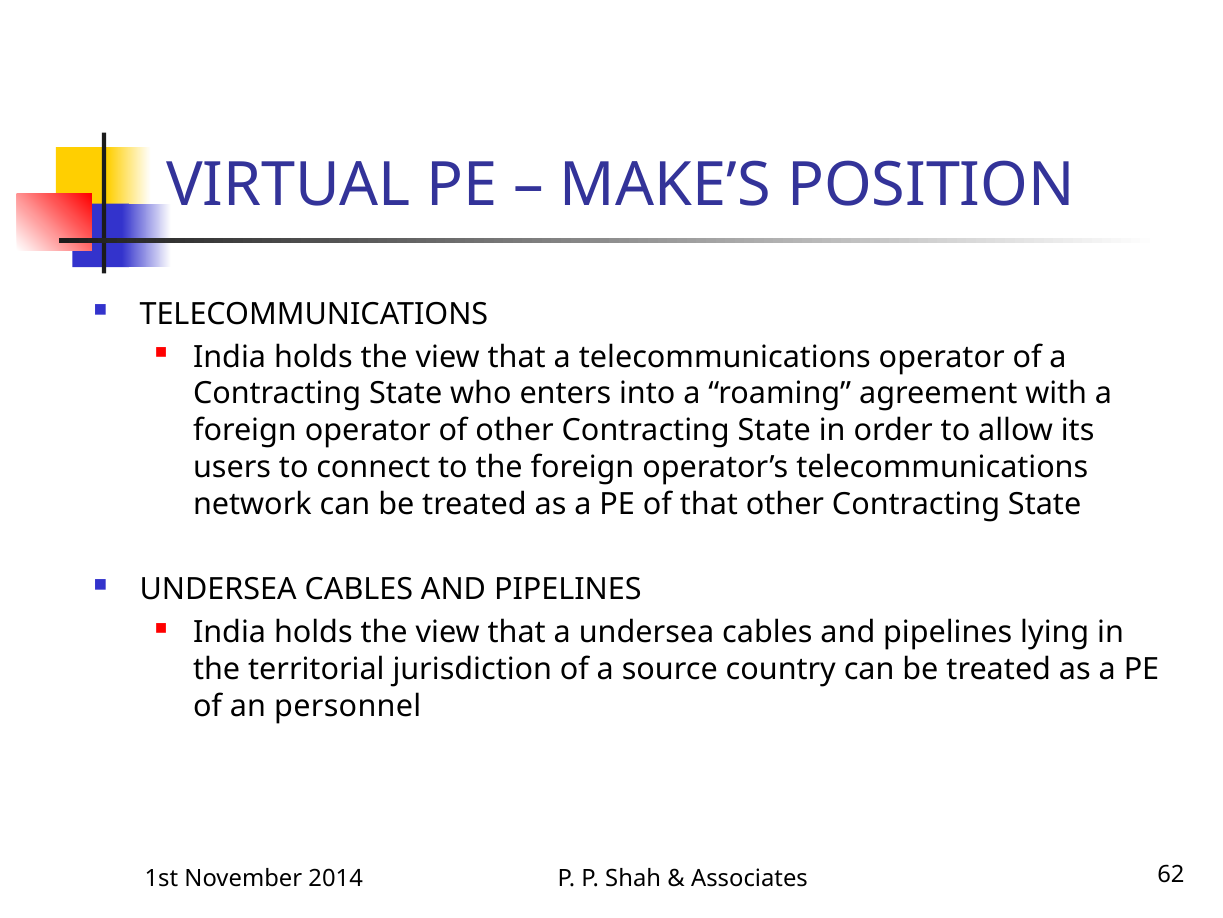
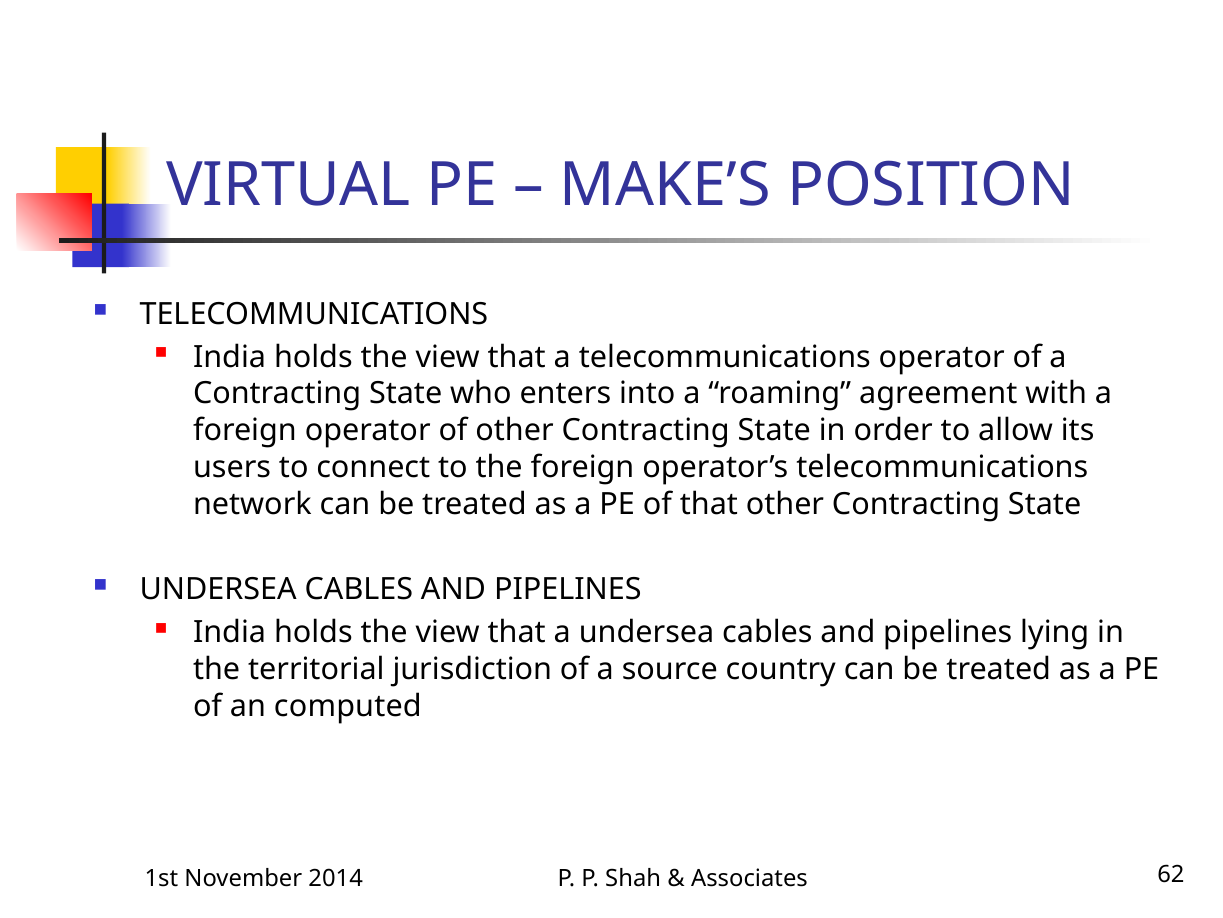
personnel: personnel -> computed (348, 705)
